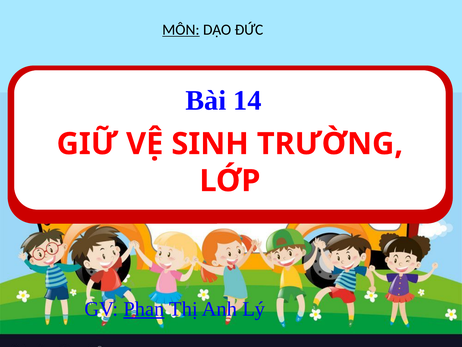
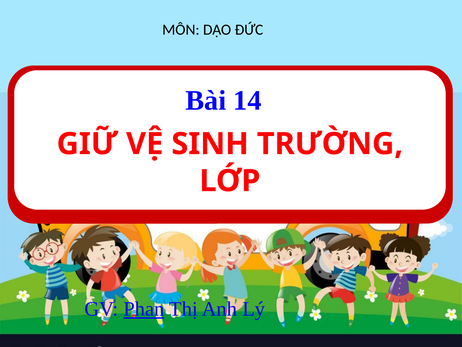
MÔN underline: present -> none (181, 30)
